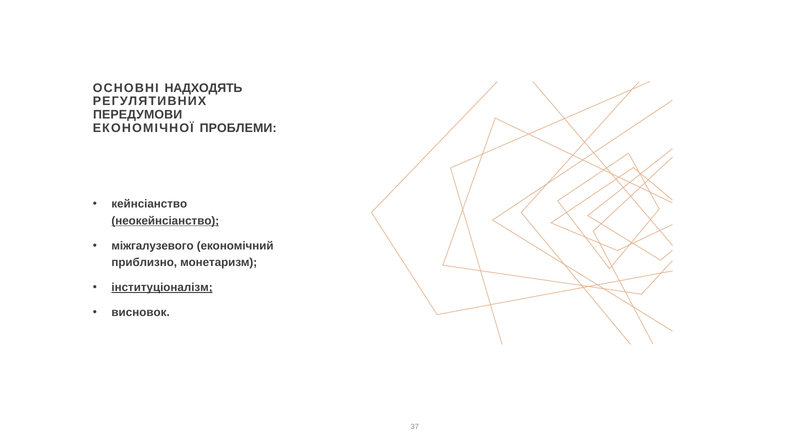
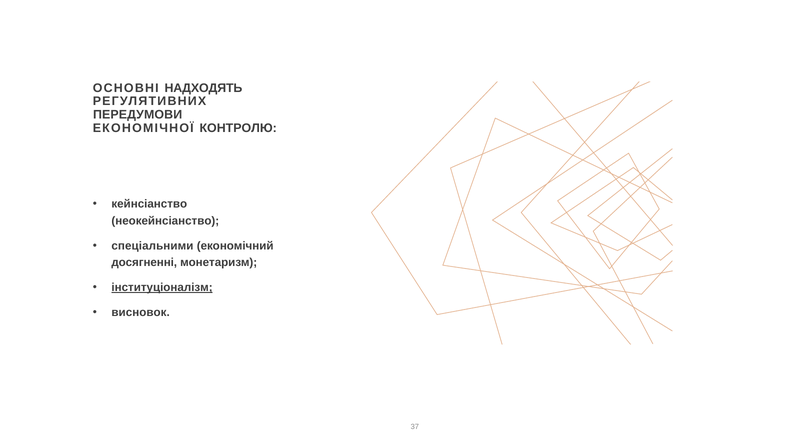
ПРОБЛЕМИ: ПРОБЛЕМИ -> КОНТРОЛЮ (238, 128)
неокейнсіанство underline: present -> none (165, 221)
міжгалузевого: міжгалузевого -> спеціальними (152, 246)
приблизно: приблизно -> досягненні (144, 262)
